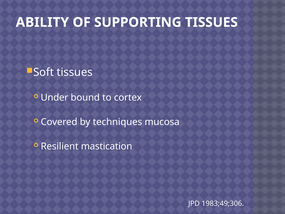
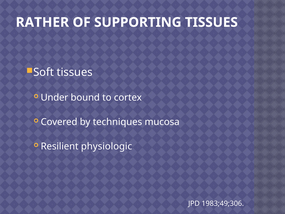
ABILITY: ABILITY -> RATHER (42, 22)
mastication: mastication -> physiologic (107, 146)
